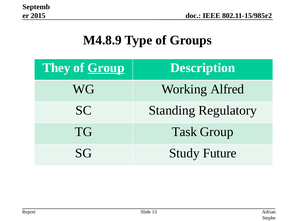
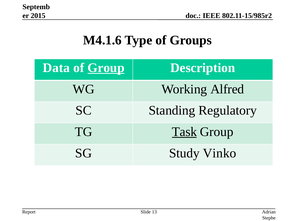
M4.8.9: M4.8.9 -> M4.1.6 (102, 40)
They: They -> Data (56, 68)
Task underline: none -> present (184, 132)
Future: Future -> Vinko (220, 153)
